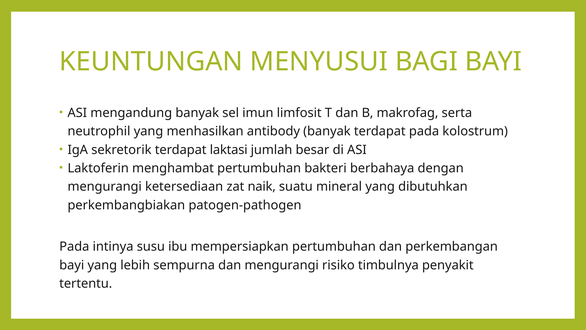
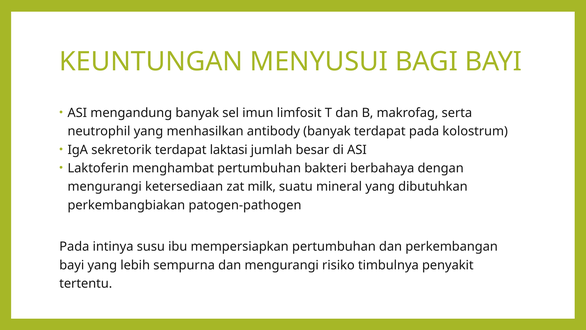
naik: naik -> milk (262, 187)
